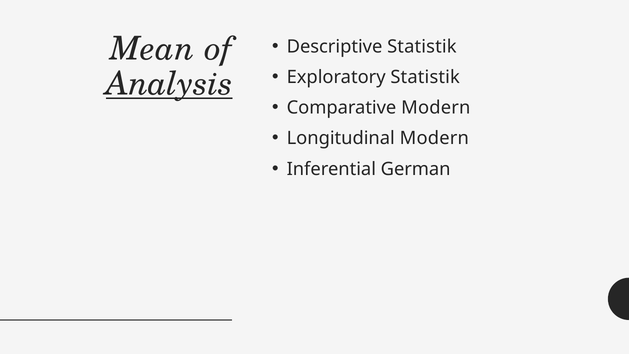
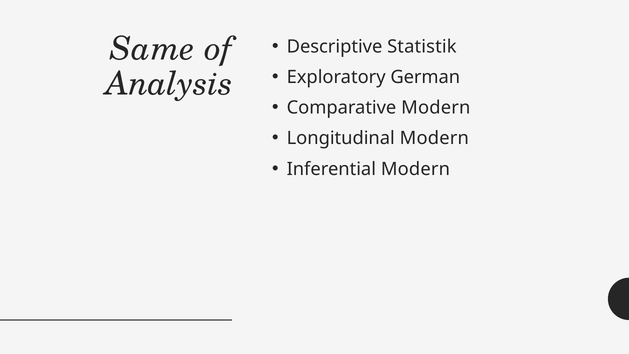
Mean: Mean -> Same (152, 49)
Exploratory Statistik: Statistik -> German (425, 77)
Analysis underline: present -> none (169, 84)
Inferential German: German -> Modern (415, 169)
